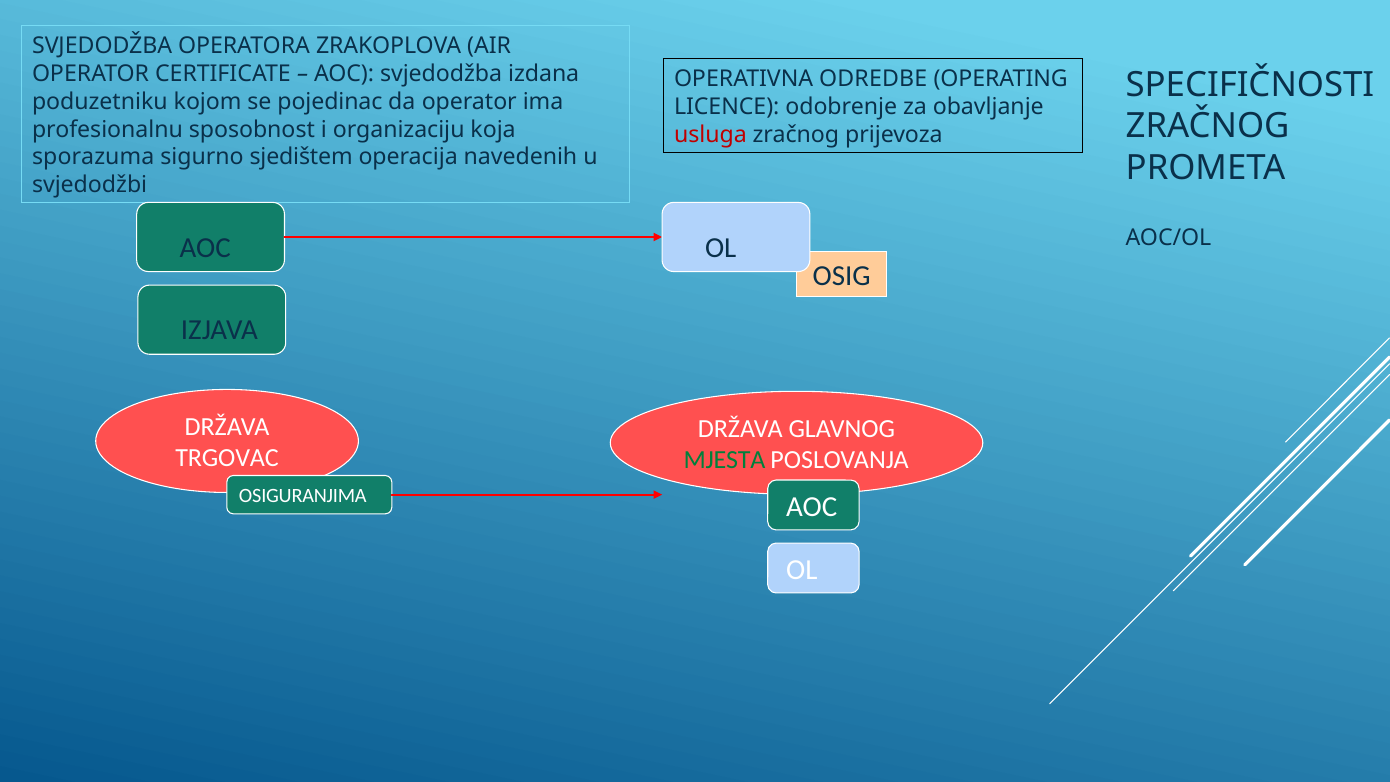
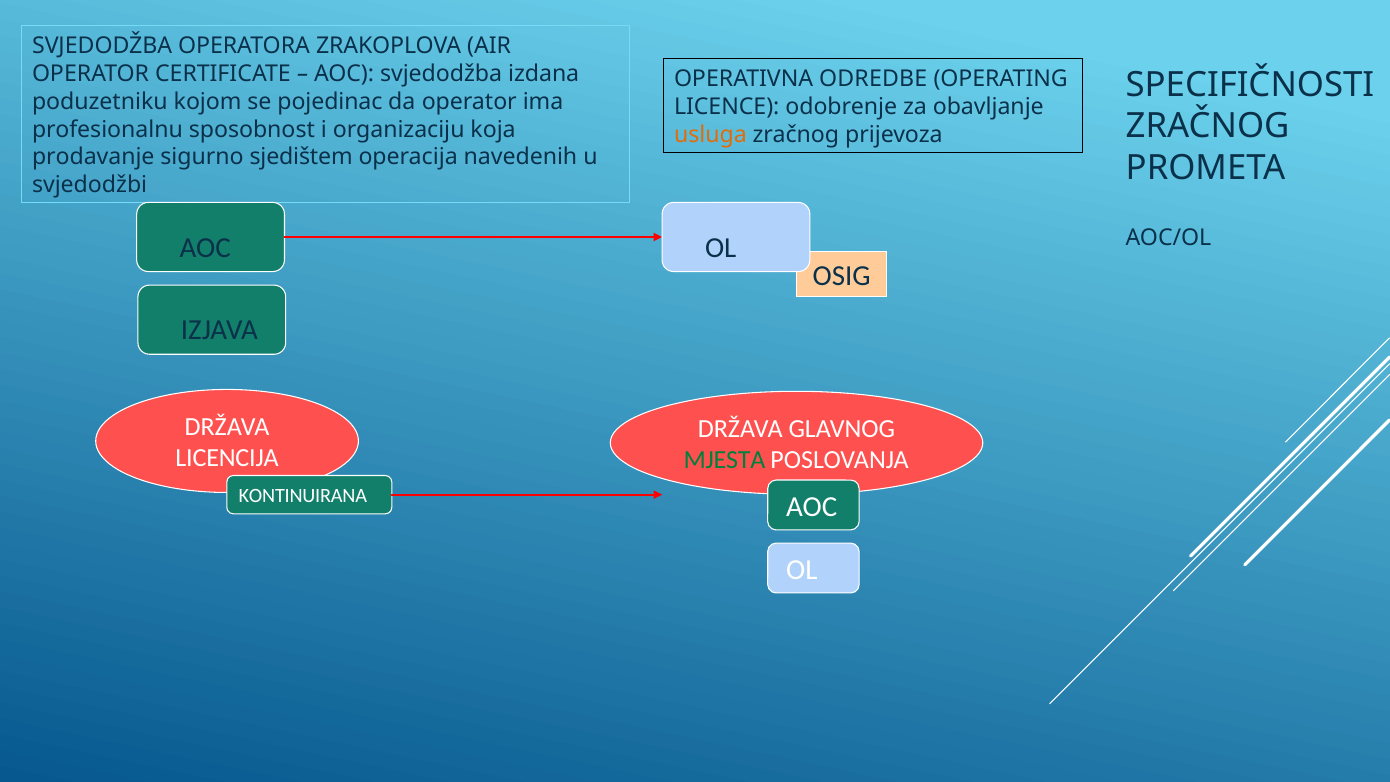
usluga colour: red -> orange (710, 135)
sporazuma: sporazuma -> prodavanje (93, 157)
TRGOVAC: TRGOVAC -> LICENCIJA (227, 458)
OSIGURANJIMA: OSIGURANJIMA -> KONTINUIRANA (303, 496)
